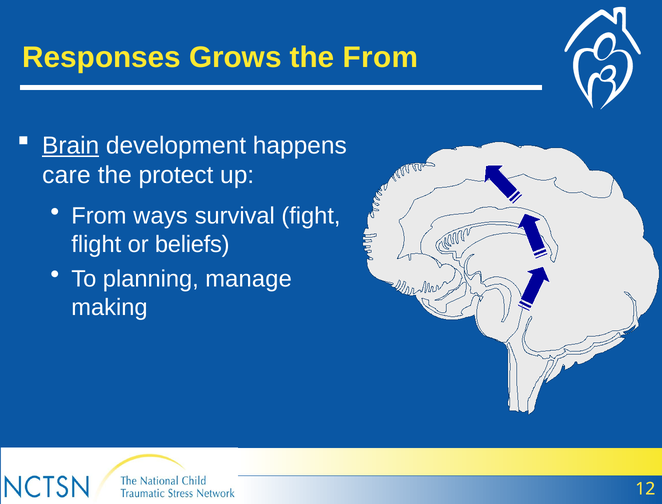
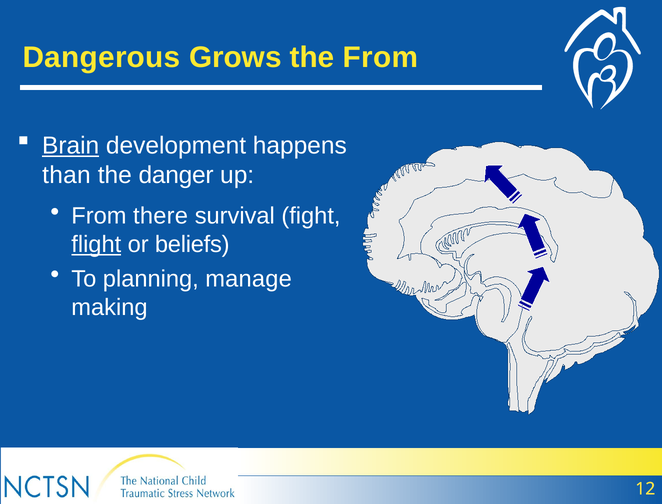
Responses: Responses -> Dangerous (102, 58)
care: care -> than (66, 175)
protect: protect -> danger (176, 175)
ways: ways -> there (161, 216)
flight underline: none -> present (96, 245)
